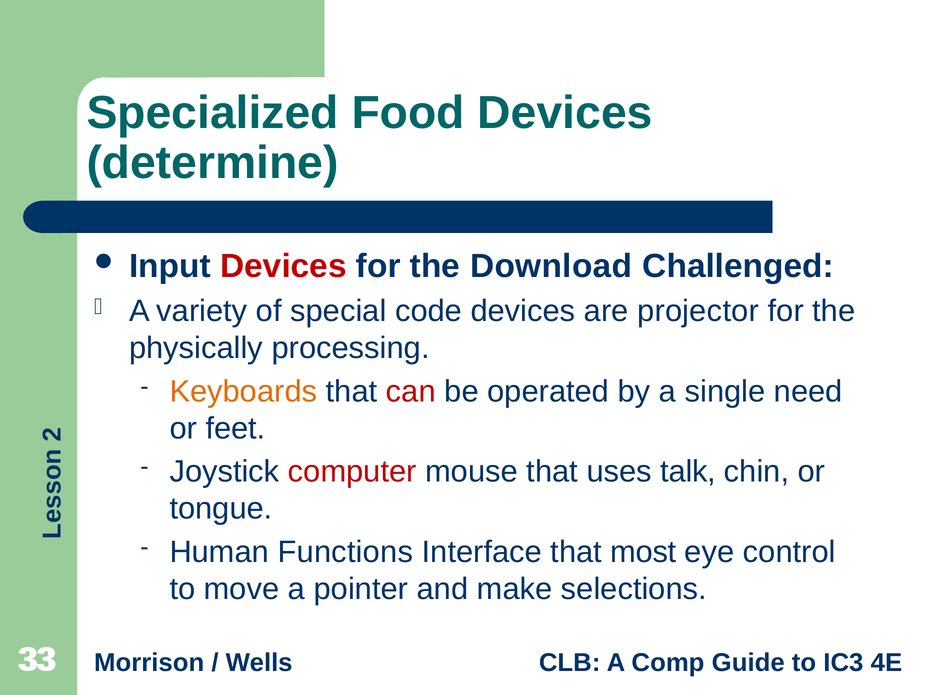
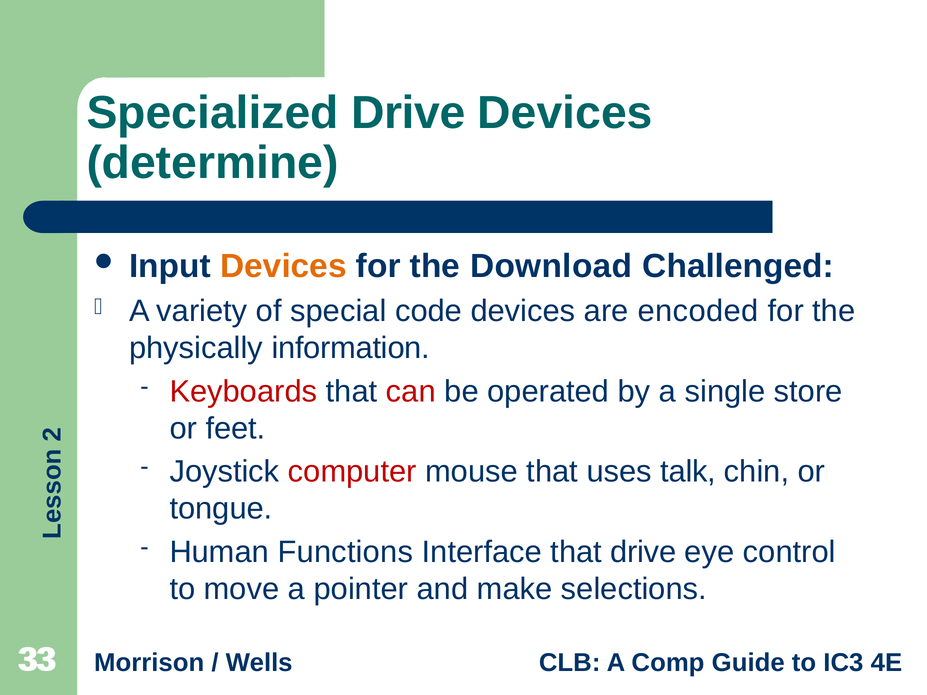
Specialized Food: Food -> Drive (408, 113)
Devices colour: red -> orange (283, 267)
projector: projector -> encoded (698, 311)
processing: processing -> information (351, 348)
Keyboards colour: orange -> red (243, 391)
need: need -> store (808, 391)
that most: most -> drive (643, 552)
